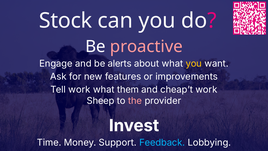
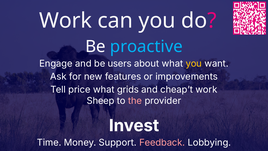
Stock: Stock -> Work (65, 21)
proactive colour: pink -> light blue (146, 47)
alerts: alerts -> users (120, 64)
Tell work: work -> price (79, 90)
them: them -> grids (128, 90)
Feedback colour: light blue -> pink (162, 142)
